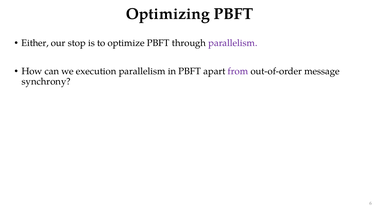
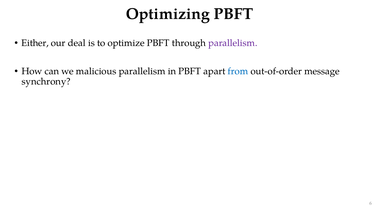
stop: stop -> deal (77, 43)
execution: execution -> malicious (96, 71)
from colour: purple -> blue (238, 71)
